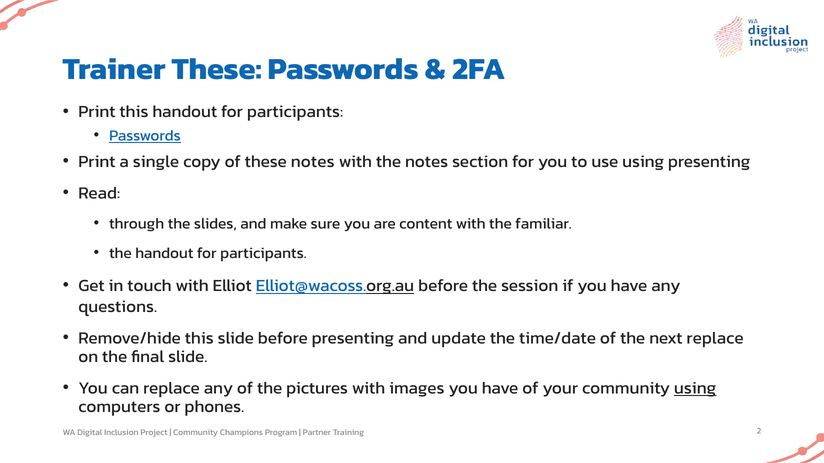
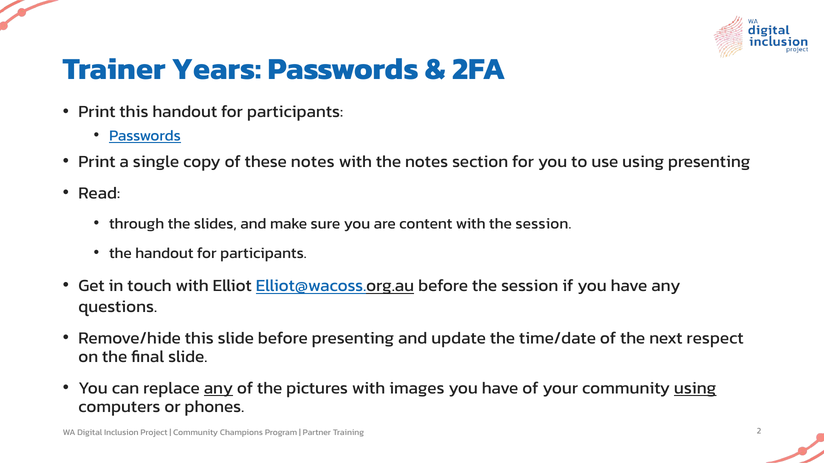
Trainer These: These -> Years (217, 69)
with the familiar: familiar -> session (543, 224)
next replace: replace -> respect (715, 338)
any underline: none -> present (218, 388)
